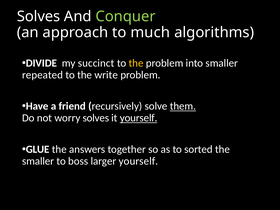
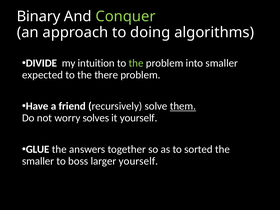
Solves: Solves -> Binary (39, 16)
much: much -> doing (150, 32)
succinct: succinct -> intuition (96, 63)
the colour: yellow -> light green (136, 63)
repeated: repeated -> expected (43, 75)
write: write -> there (106, 75)
yourself underline: present -> none (139, 118)
